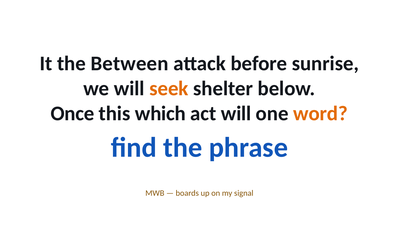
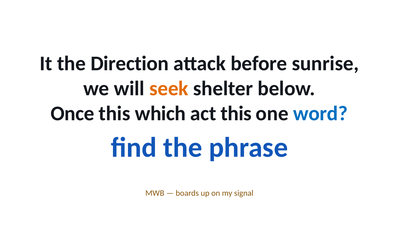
Between: Between -> Direction (130, 63)
act will: will -> this (236, 113)
word colour: orange -> blue (320, 113)
